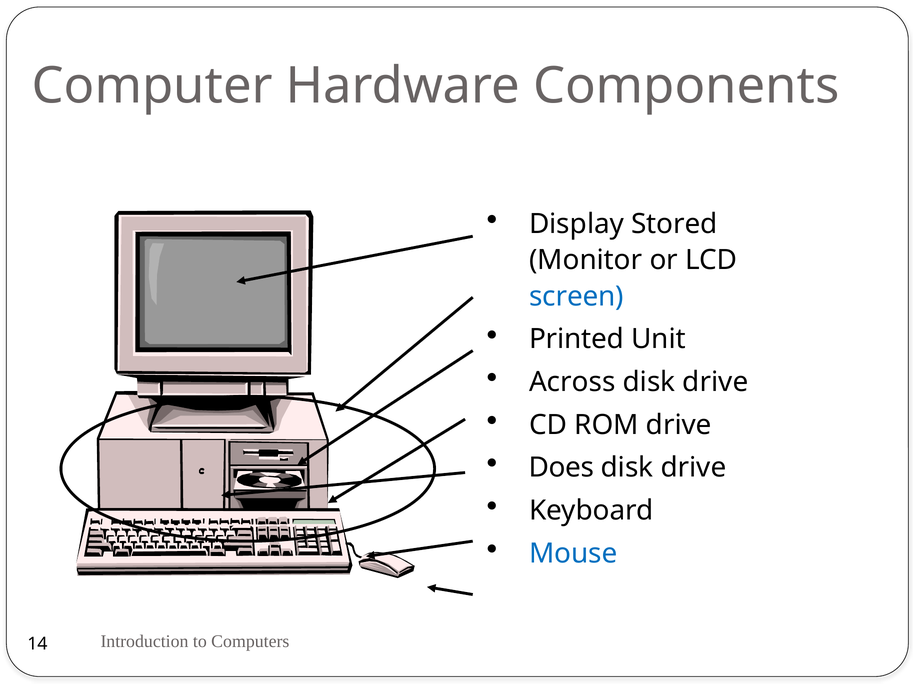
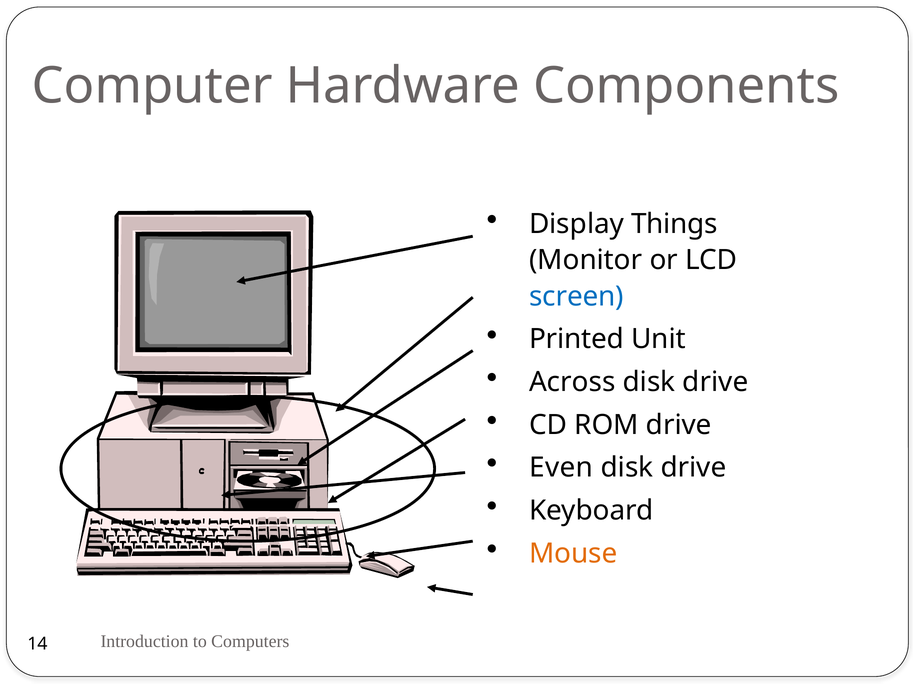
Stored: Stored -> Things (674, 224)
Does: Does -> Even (561, 468)
Mouse colour: blue -> orange (573, 554)
